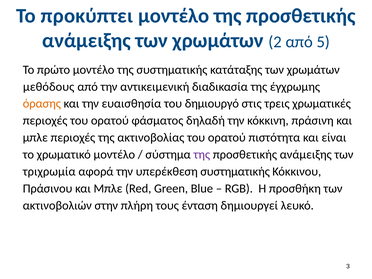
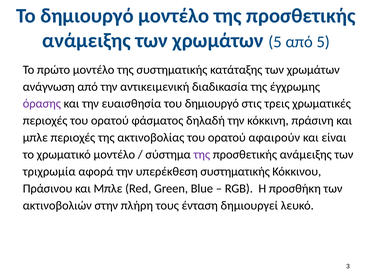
Το προκύπτει: προκύπτει -> δημιουργό (87, 16)
χρωμάτων 2: 2 -> 5 (275, 42)
μεθόδους: μεθόδους -> ανάγνωση (49, 87)
όρασης colour: orange -> purple (42, 104)
πιστότητα: πιστότητα -> αφαιρούν (274, 138)
